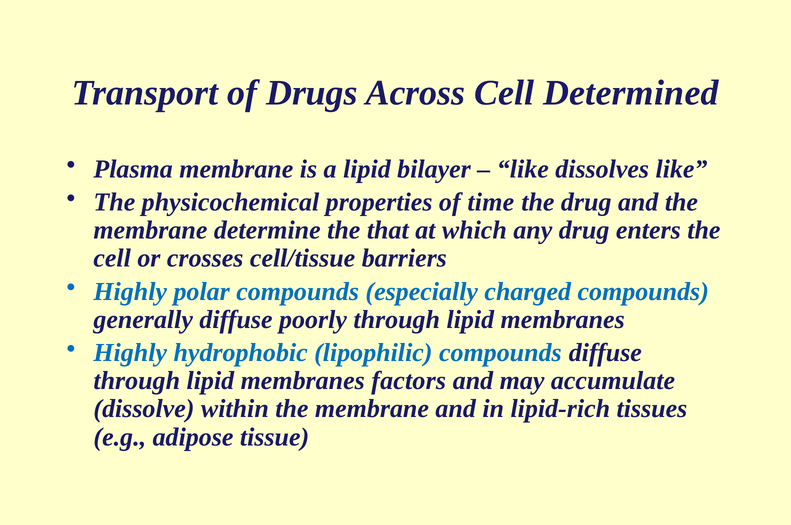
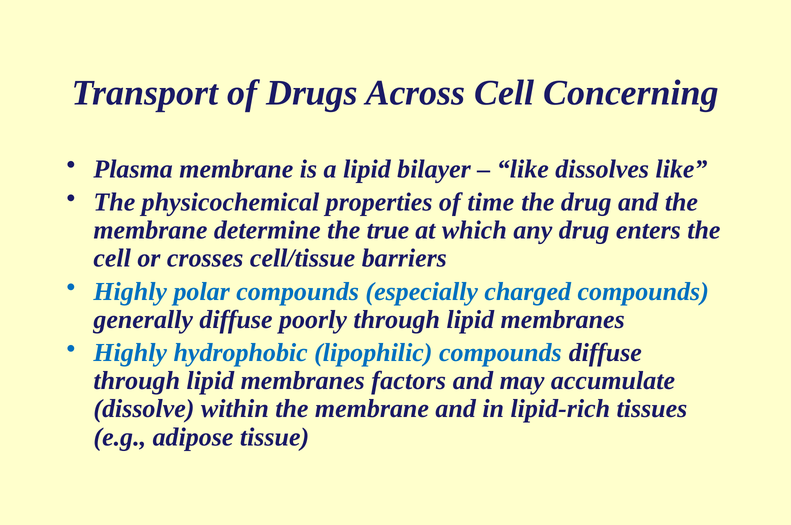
Determined: Determined -> Concerning (631, 93)
that: that -> true (388, 230)
